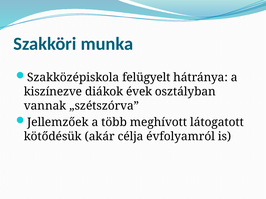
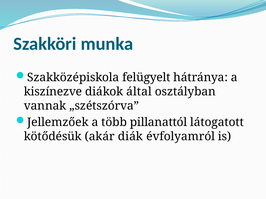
évek: évek -> által (139, 92)
meghívott: meghívott -> pillanattól (159, 123)
célja: célja -> diák (130, 137)
